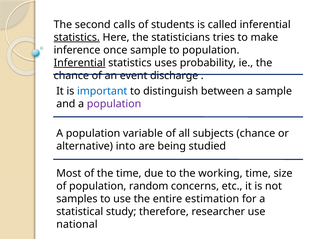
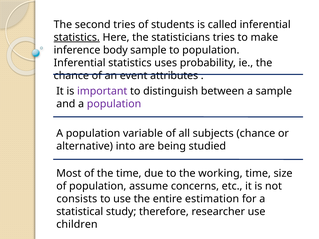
second calls: calls -> tries (124, 25)
once: once -> body (115, 50)
Inferential underline: present -> none (80, 63)
discharge: discharge -> attributes (174, 76)
important colour: blue -> purple (102, 91)
random: random -> assume (149, 186)
samples: samples -> consists (77, 199)
national: national -> children (77, 225)
